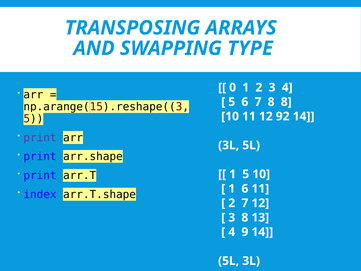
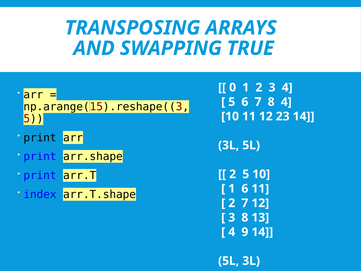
TYPE: TYPE -> TRUE (250, 48)
8 8: 8 -> 4 (286, 102)
92: 92 -> 23 (283, 116)
print colour: purple -> black (40, 137)
1: 1 -> 2 (233, 174)
